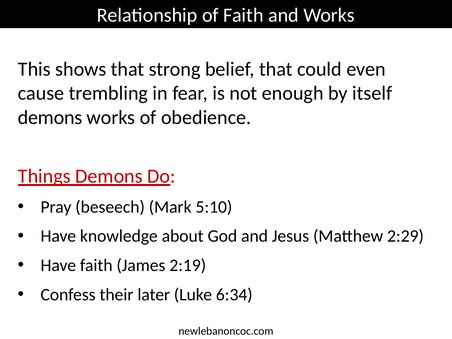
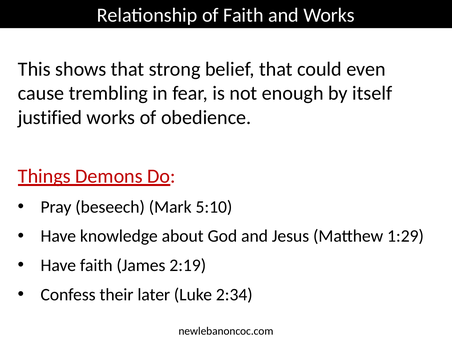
demons: demons -> justified (50, 117)
2:29: 2:29 -> 1:29 (406, 236)
6:34: 6:34 -> 2:34 (234, 295)
